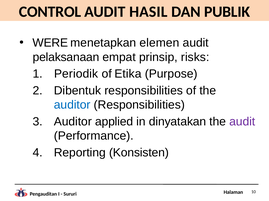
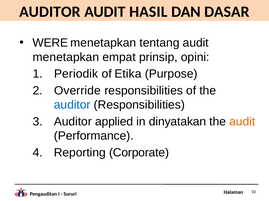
CONTROL: CONTROL -> AUDITOR (50, 12)
PUBLIK: PUBLIK -> DASAR (227, 12)
elemen: elemen -> tentang (160, 43)
pelaksanaan: pelaksanaan -> menetapkan (66, 57)
risks: risks -> opini (195, 57)
Dibentuk: Dibentuk -> Override (77, 91)
audit colour: purple -> orange (242, 122)
Konsisten: Konsisten -> Corporate (139, 153)
